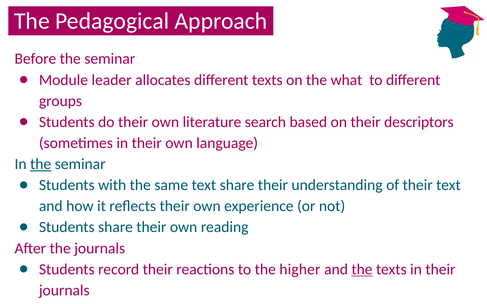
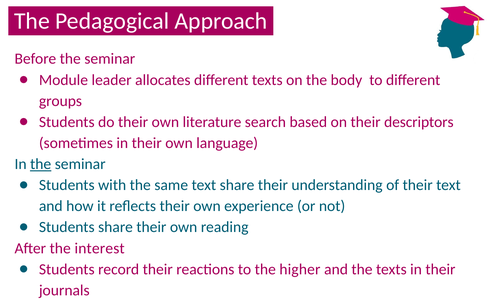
what: what -> body (346, 80)
the journals: journals -> interest (100, 249)
the underline: present -> none (362, 270)
